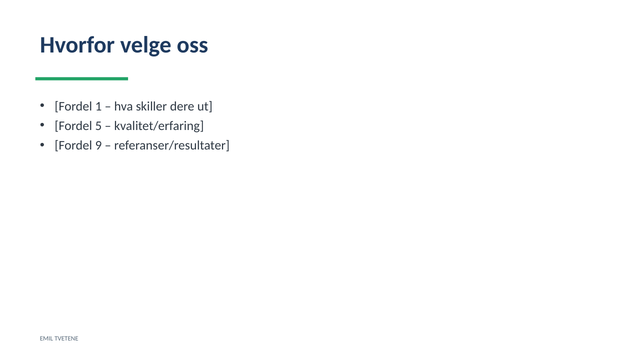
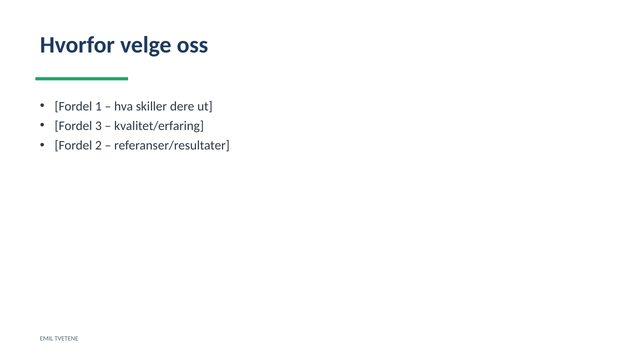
5: 5 -> 3 (98, 126)
9: 9 -> 2 (98, 146)
